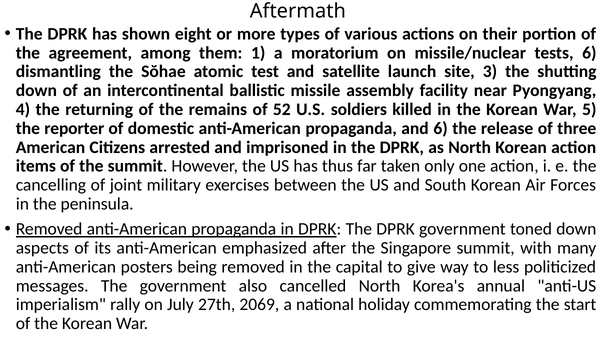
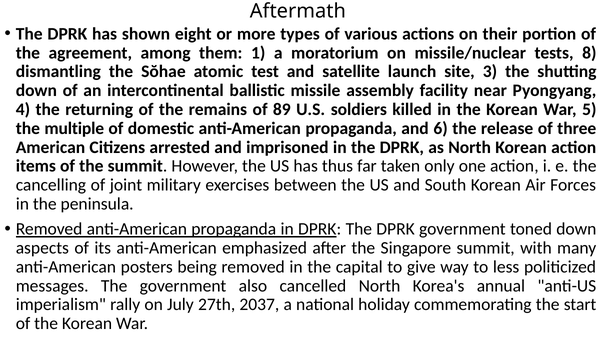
tests 6: 6 -> 8 (589, 53)
52: 52 -> 89 (282, 109)
reporter: reporter -> multiple (74, 128)
2069: 2069 -> 2037 (259, 305)
